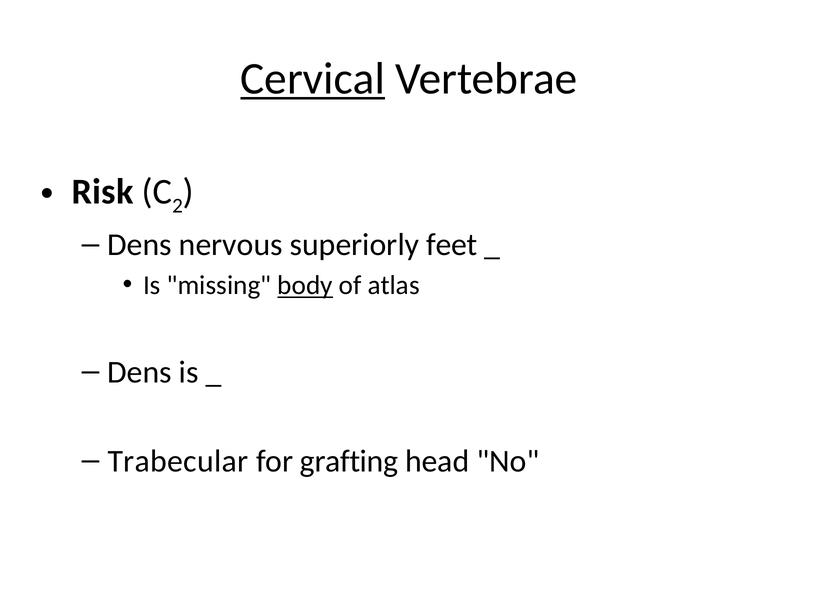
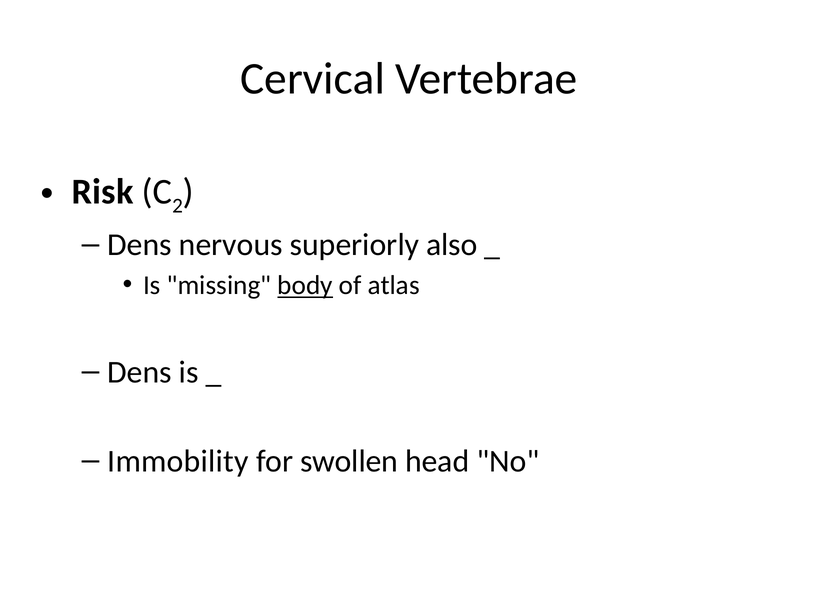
Cervical underline: present -> none (313, 79)
feet: feet -> also (452, 245)
Trabecular: Trabecular -> Immobility (178, 461)
grafting: grafting -> swollen (349, 461)
